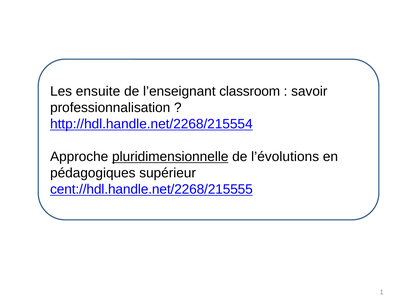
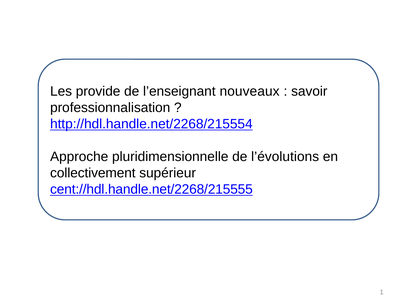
ensuite: ensuite -> provide (98, 92)
classroom: classroom -> nouveaux (250, 92)
pluridimensionnelle underline: present -> none (170, 157)
pédagogiques: pédagogiques -> collectivement (93, 173)
